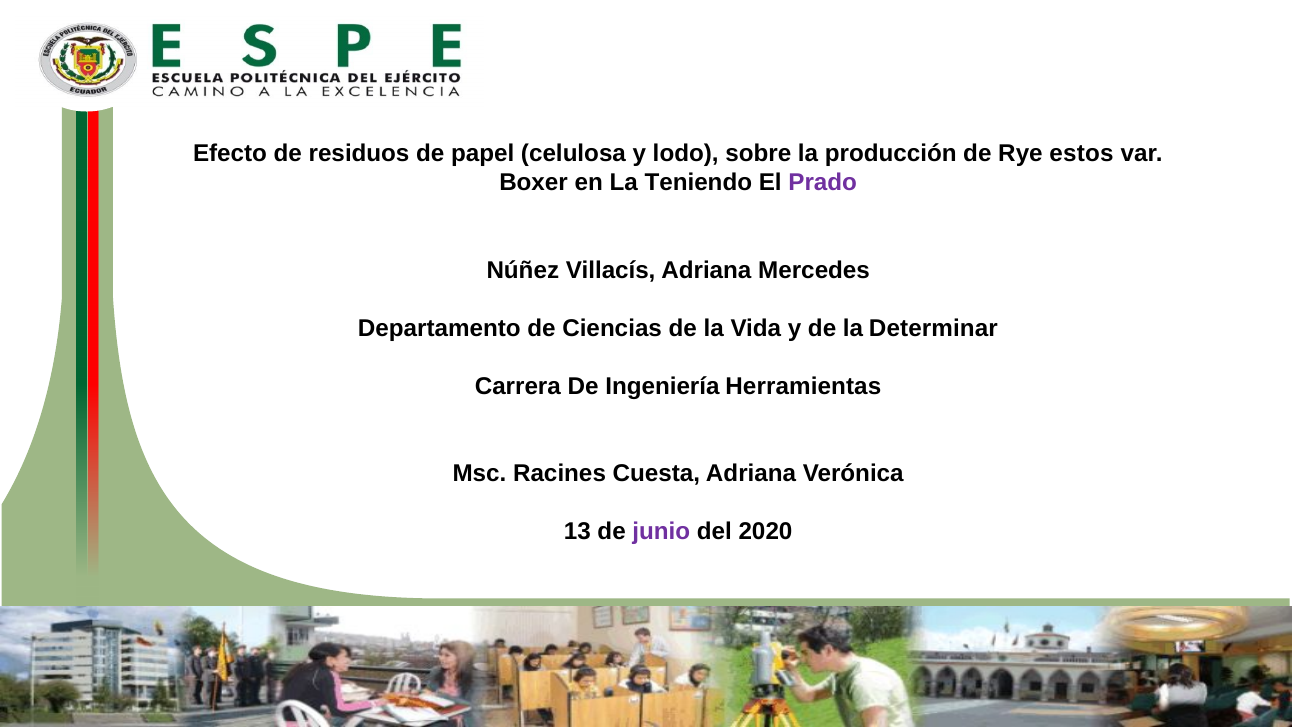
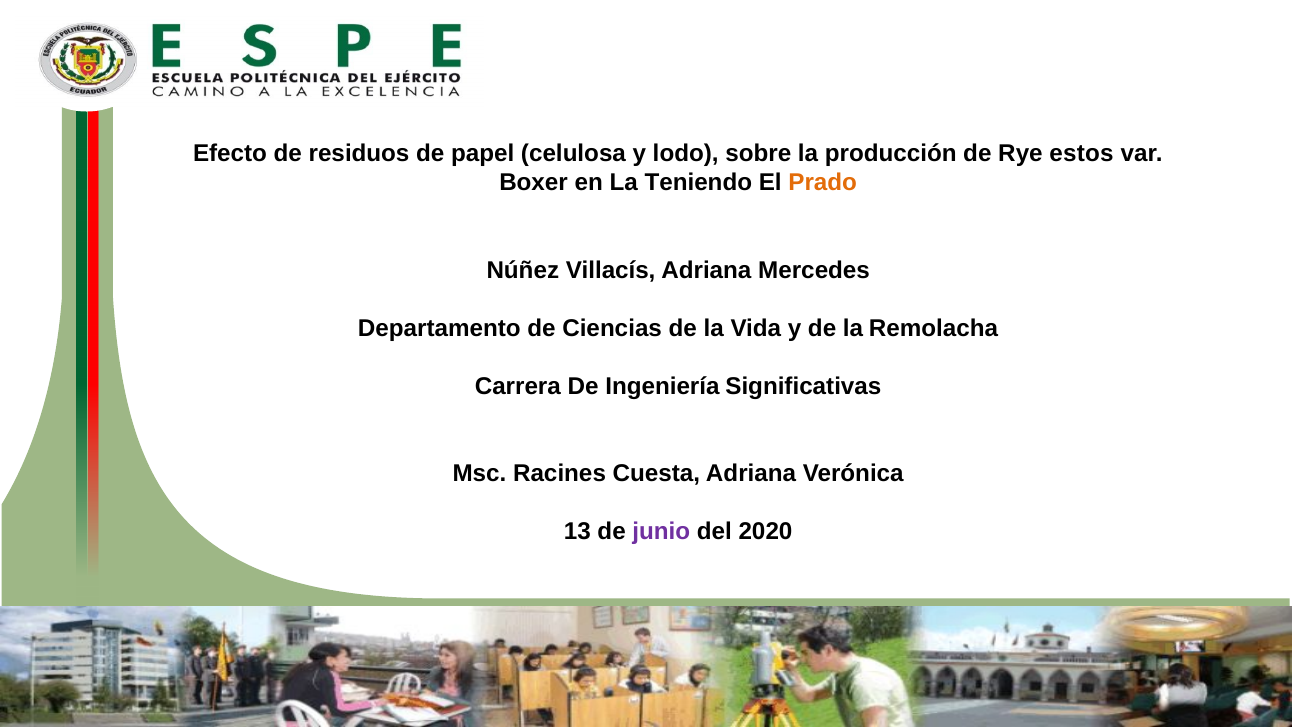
Prado colour: purple -> orange (823, 183)
Determinar: Determinar -> Remolacha (933, 328)
Herramientas: Herramientas -> Significativas (803, 386)
